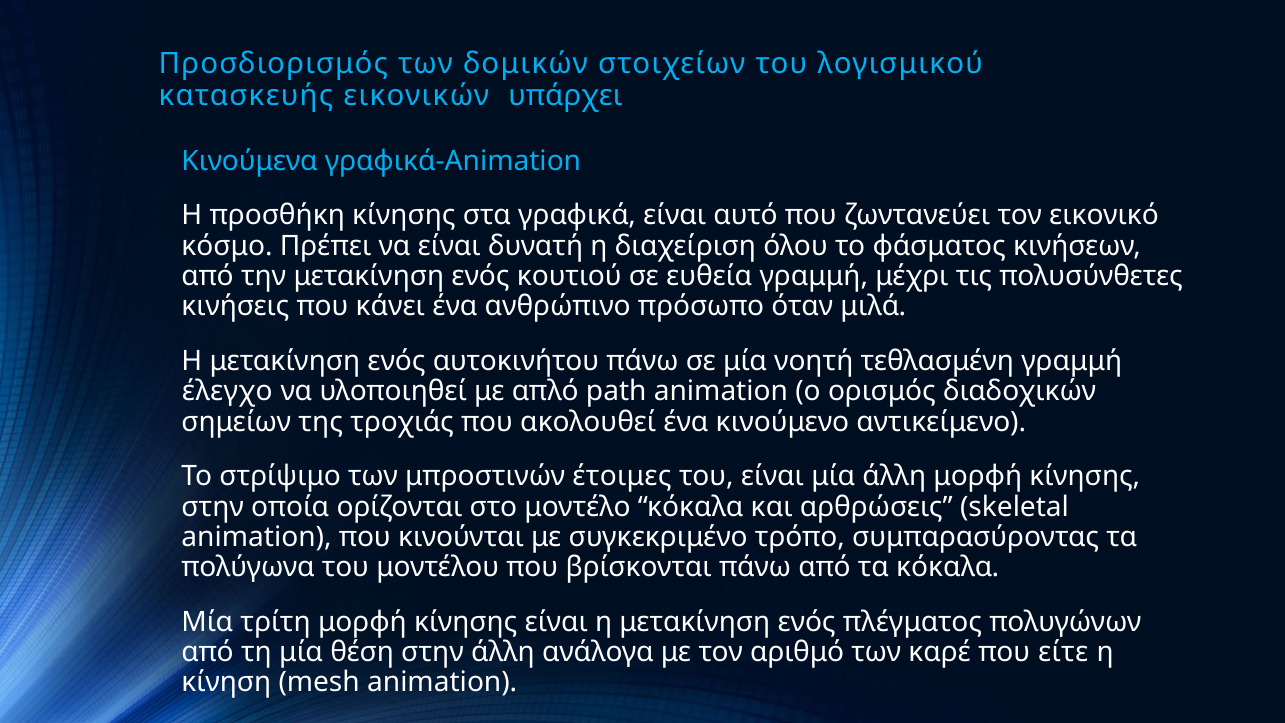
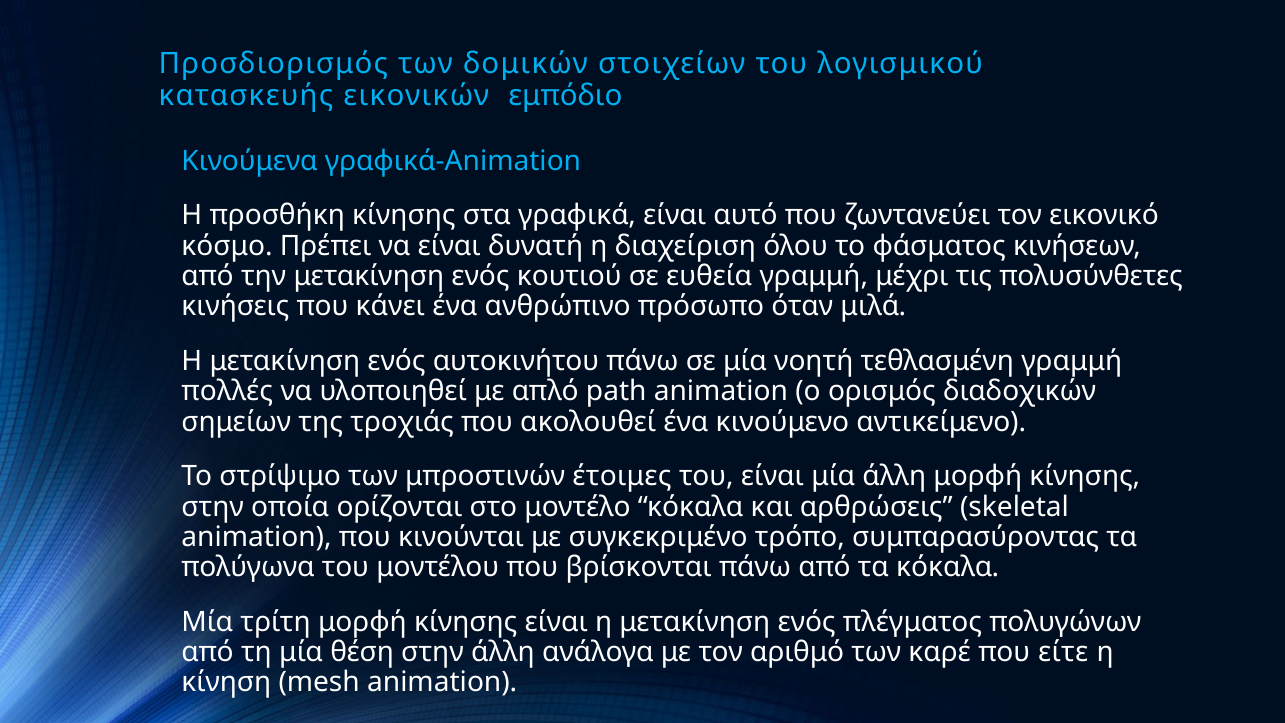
υπάρχει: υπάρχει -> εμπόδιο (565, 95)
έλεγχο: έλεγχο -> πολλές (227, 392)
